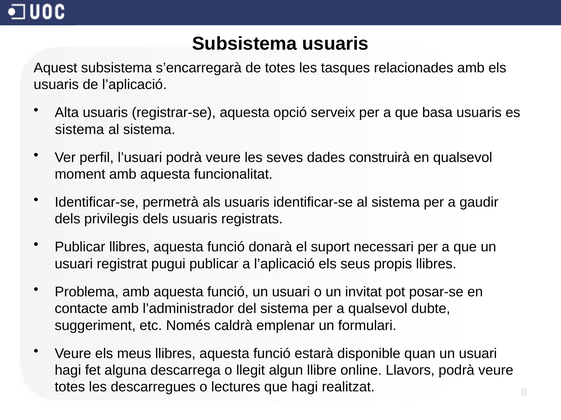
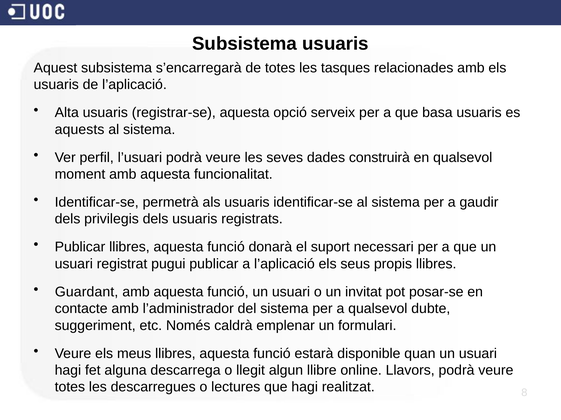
sistema: sistema -> aquests (80, 130)
Problema: Problema -> Guardant (87, 292)
